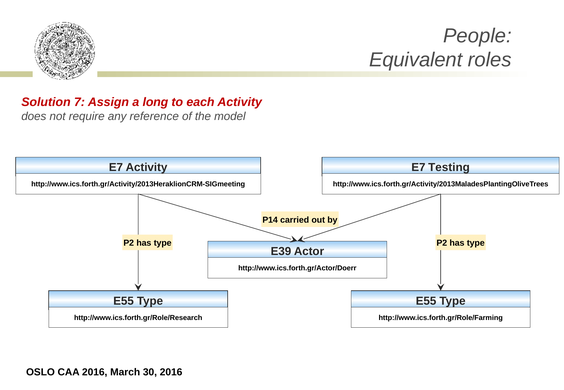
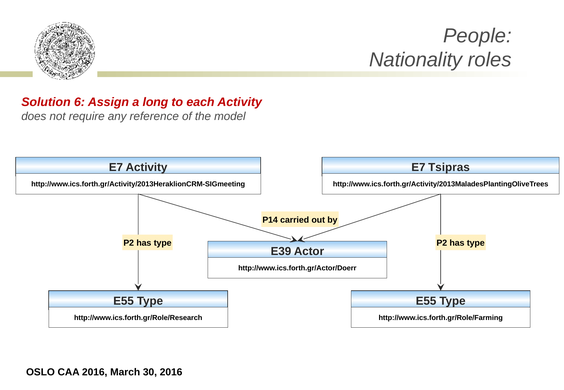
Equivalent: Equivalent -> Nationality (416, 60)
7: 7 -> 6 (80, 102)
Testing: Testing -> Tsipras (449, 168)
